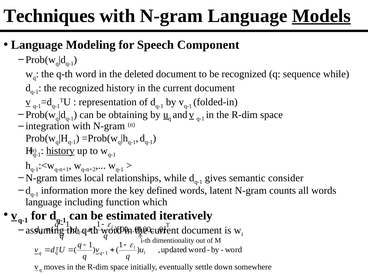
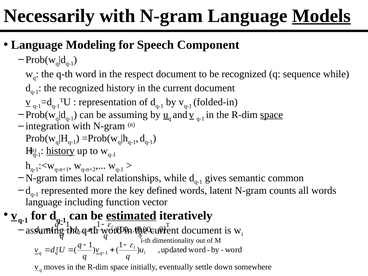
Techniques: Techniques -> Necessarily (49, 16)
deleted: deleted -> respect (139, 74)
be obtaining: obtaining -> assuming (128, 115)
space underline: none -> present (272, 115)
consider: consider -> common (286, 178)
information: information -> represented (65, 191)
which: which -> vector (155, 202)
estimated underline: none -> present (131, 215)
